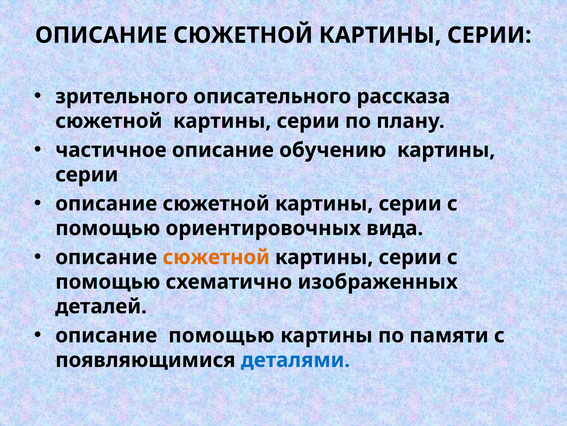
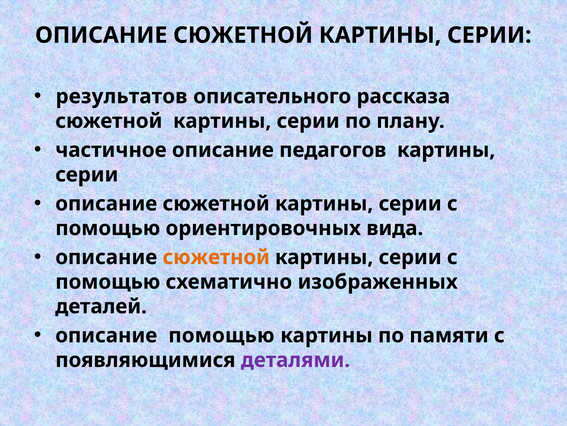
зрительного: зрительного -> результатов (121, 96)
обучению: обучению -> педагогов (333, 150)
деталями colour: blue -> purple (295, 360)
